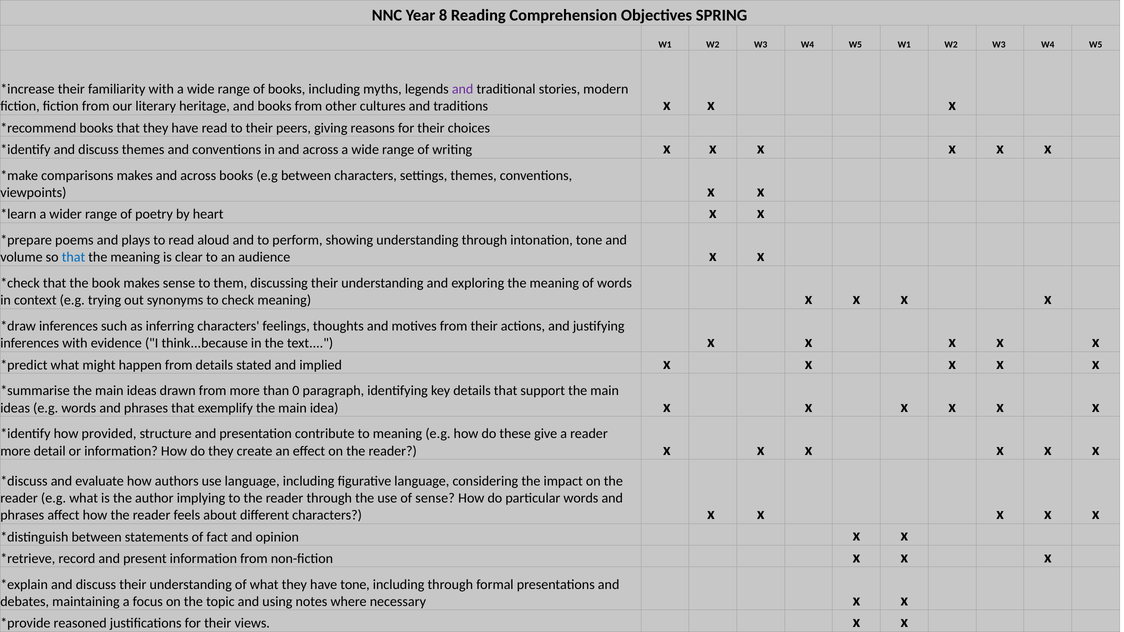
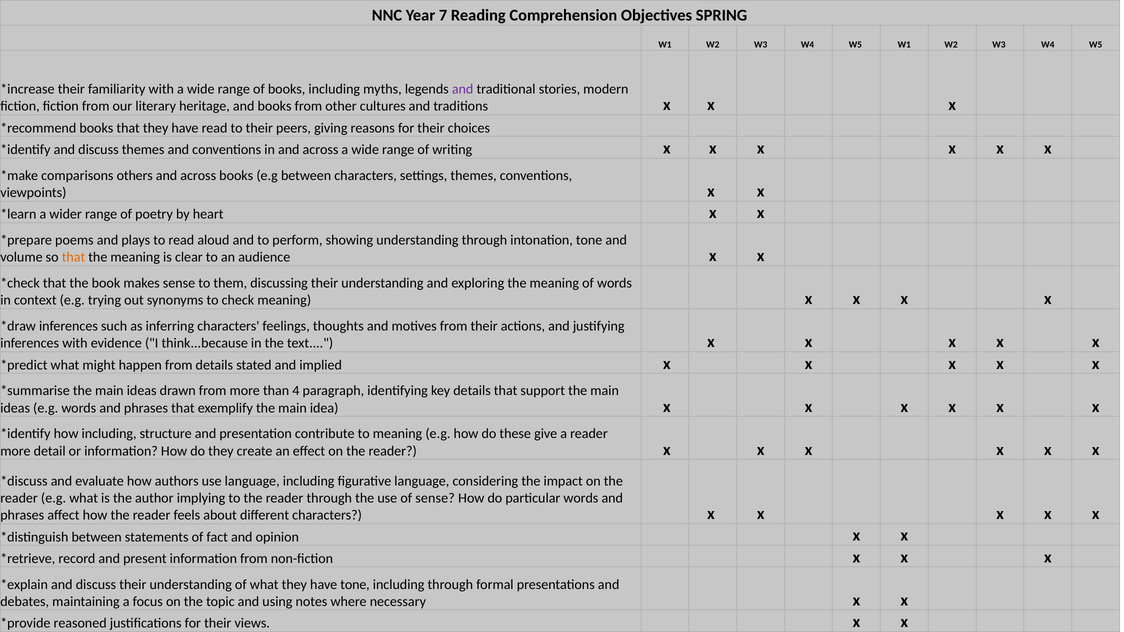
8: 8 -> 7 (443, 15)
comparisons makes: makes -> others (135, 176)
that colour: blue -> orange (74, 257)
0: 0 -> 4 (296, 391)
how provided: provided -> including (109, 434)
